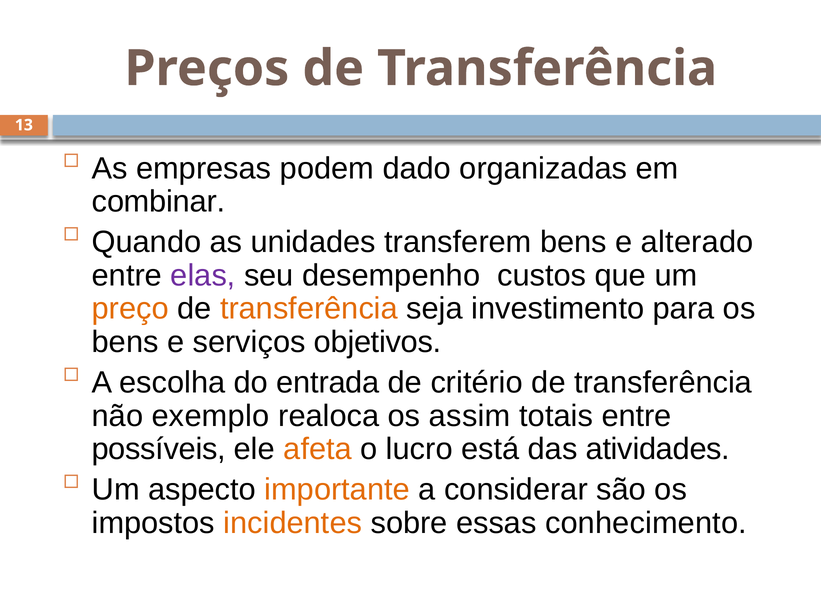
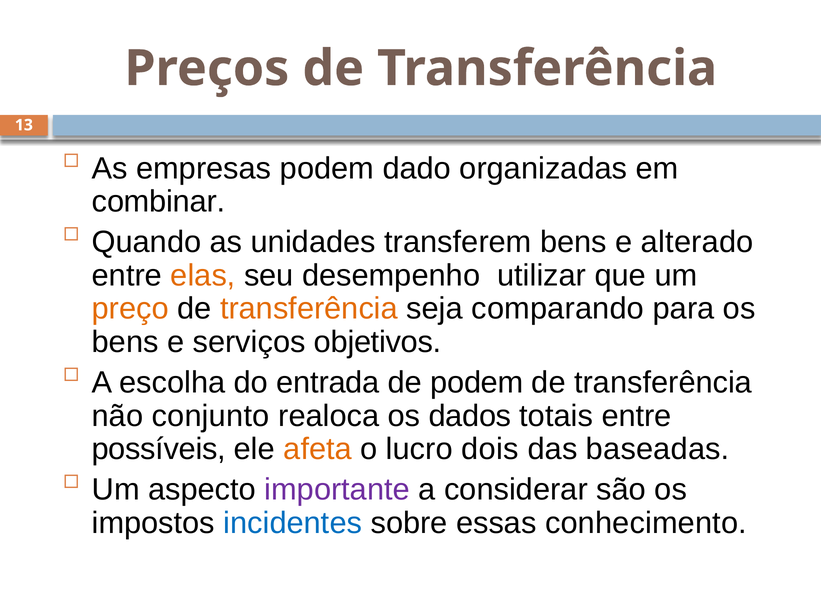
elas colour: purple -> orange (203, 275)
custos: custos -> utilizar (542, 275)
investimento: investimento -> comparando (558, 309)
de critério: critério -> podem (477, 382)
exemplo: exemplo -> conjunto (211, 416)
assim: assim -> dados (470, 416)
está: está -> dois (490, 449)
atividades: atividades -> baseadas (658, 449)
importante colour: orange -> purple (337, 490)
incidentes colour: orange -> blue (293, 523)
